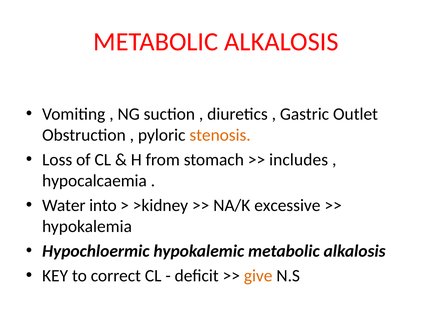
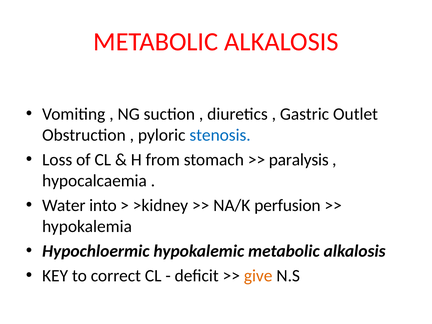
stenosis colour: orange -> blue (220, 135)
includes: includes -> paralysis (299, 160)
excessive: excessive -> perfusion (287, 205)
